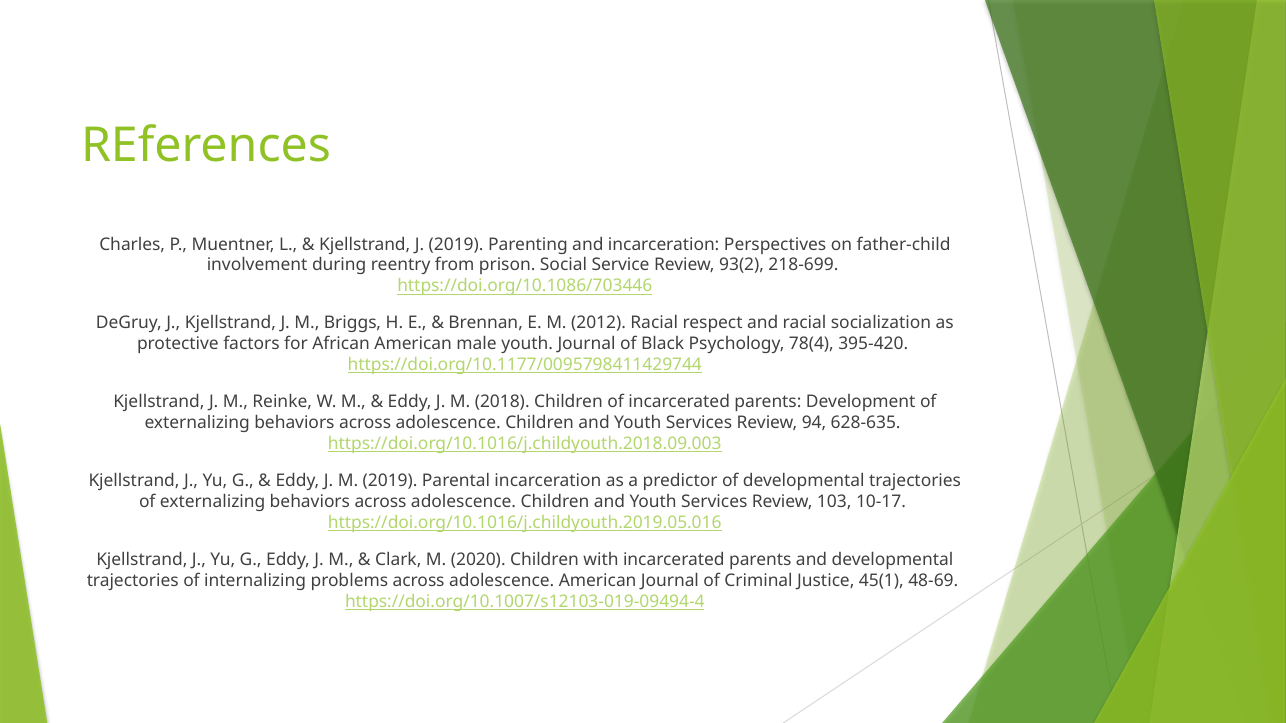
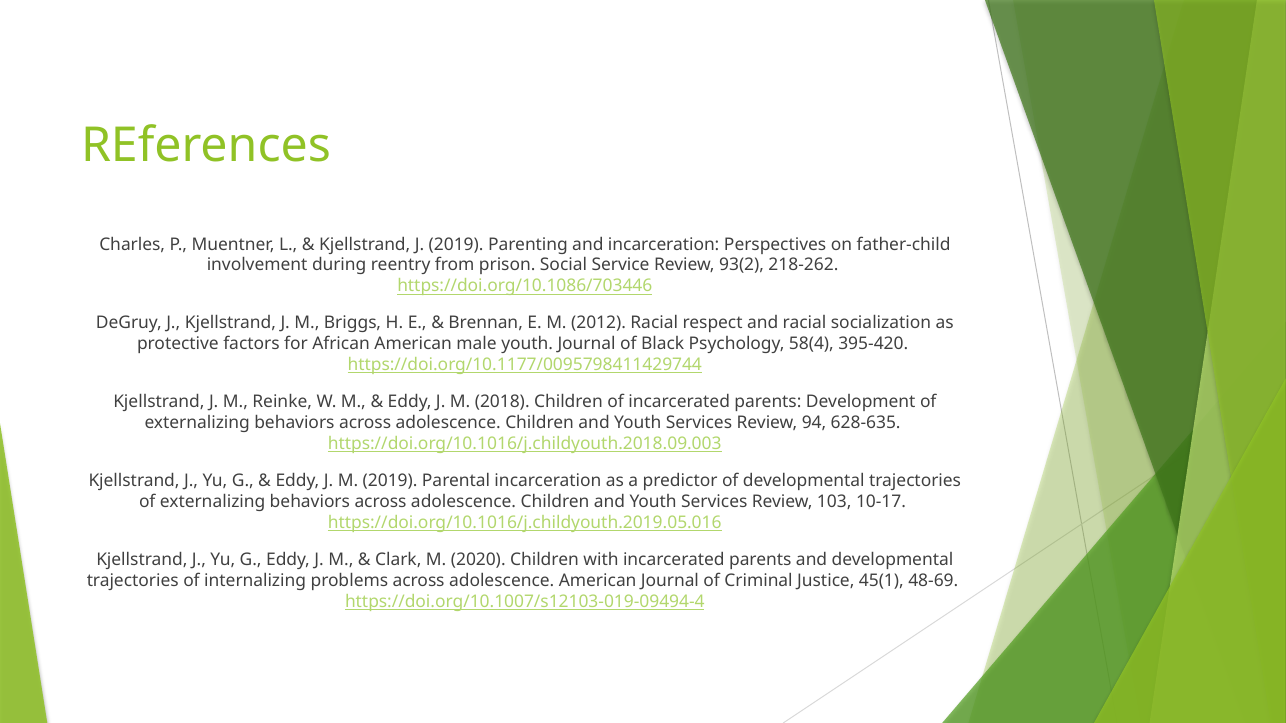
218-699: 218-699 -> 218-262 (803, 265)
78(4: 78(4 -> 58(4 (811, 344)
